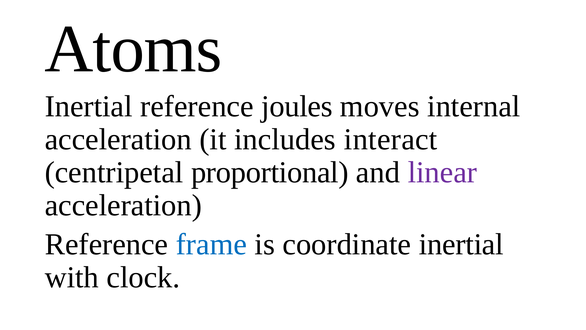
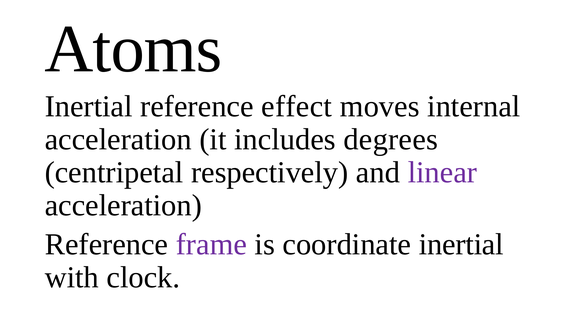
joules: joules -> effect (297, 106)
interact: interact -> degrees (391, 139)
proportional: proportional -> respectively (270, 172)
frame colour: blue -> purple (211, 244)
